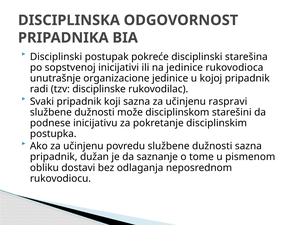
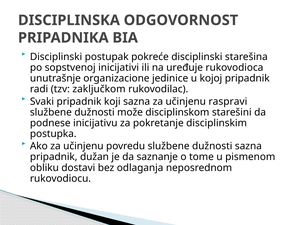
na jedinice: jedinice -> uređuje (185, 68)
disciplinske: disciplinske -> zaključkom (99, 89)
